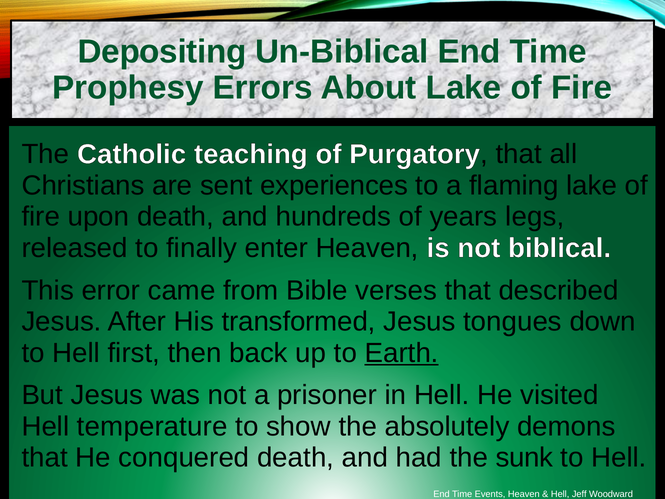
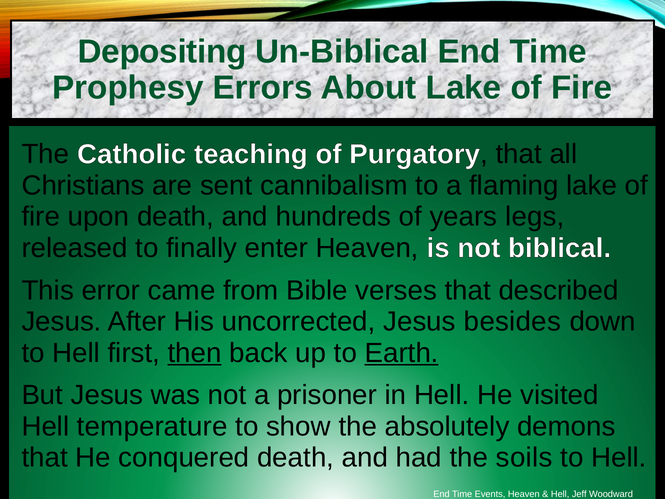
experiences: experiences -> cannibalism (334, 185)
transformed: transformed -> uncorrected (299, 321)
tongues: tongues -> besides (512, 321)
then underline: none -> present (195, 353)
sunk: sunk -> soils (524, 458)
